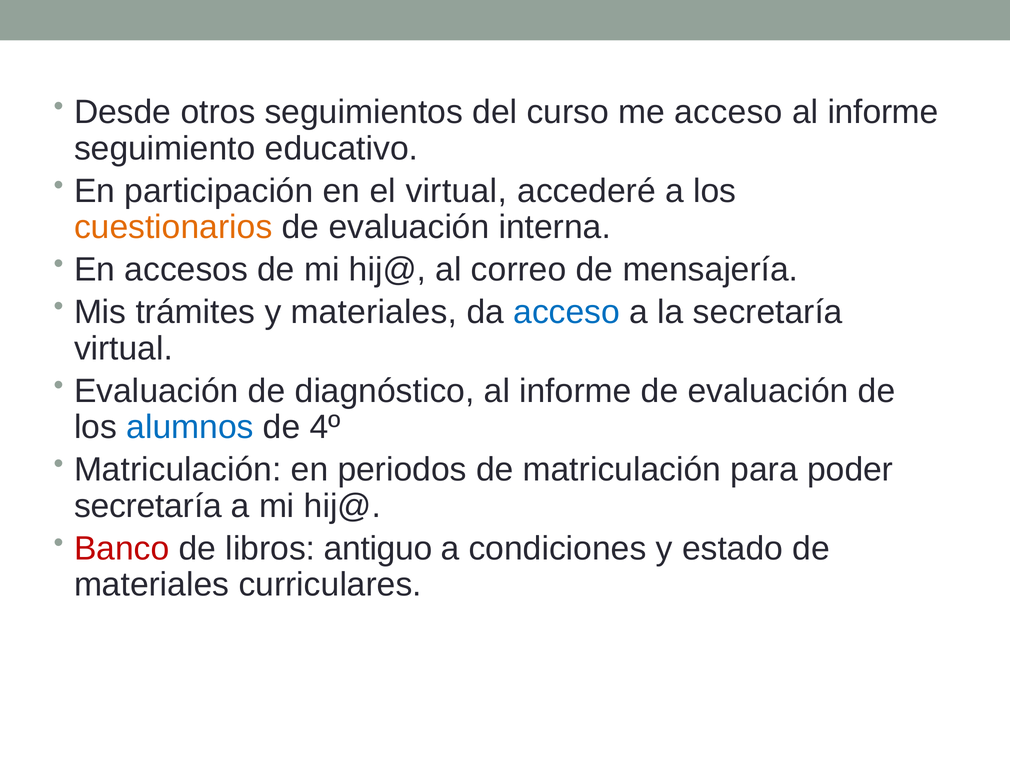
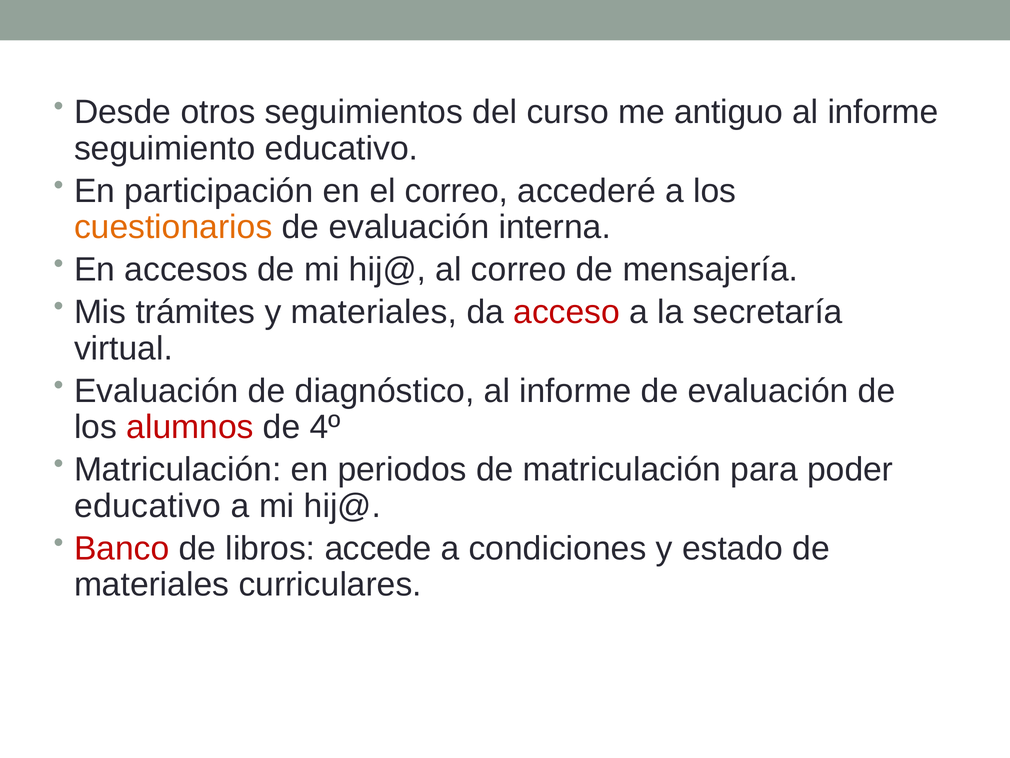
me acceso: acceso -> antiguo (729, 112)
el virtual: virtual -> correo (457, 191)
acceso colour: blue -> red (567, 312)
alumnos colour: blue -> red (190, 427)
secretaría: secretaría -> educativo (148, 506)
antiguo: antiguo -> accede (378, 548)
